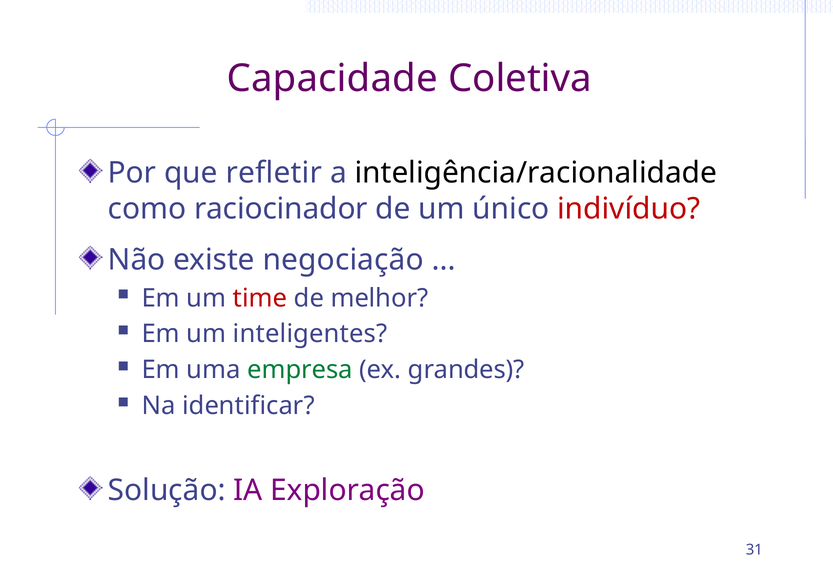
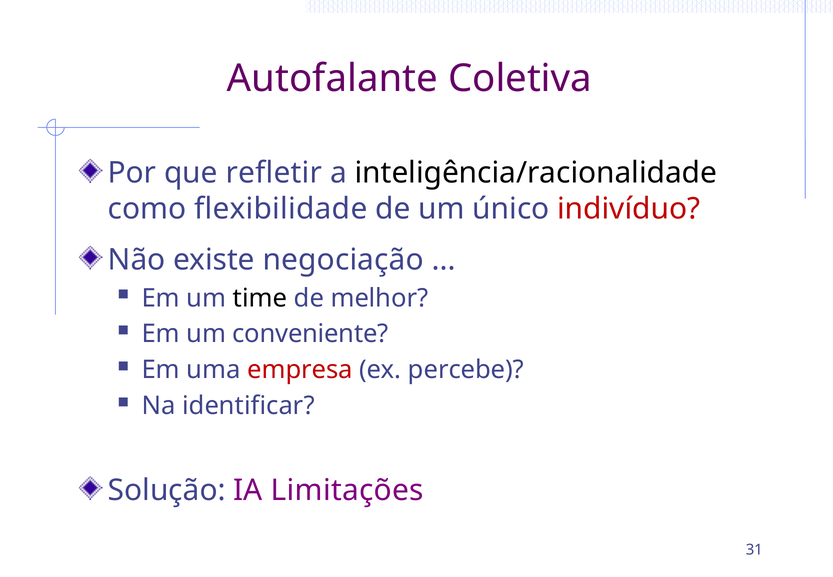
Capacidade: Capacidade -> Autofalante (332, 78)
raciocinador: raciocinador -> flexibilidade (281, 209)
time colour: red -> black (260, 298)
inteligentes: inteligentes -> conveniente (310, 334)
empresa colour: green -> red (300, 370)
grandes: grandes -> percebe (466, 370)
Exploração: Exploração -> Limitações (347, 490)
